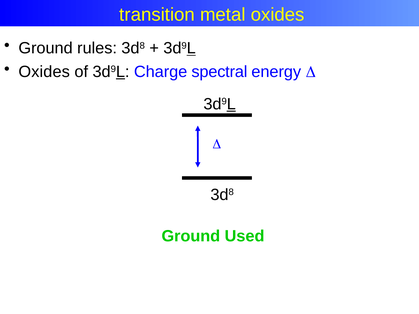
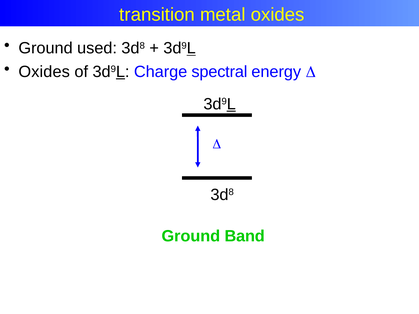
rules: rules -> used (97, 48)
Used: Used -> Band (245, 236)
